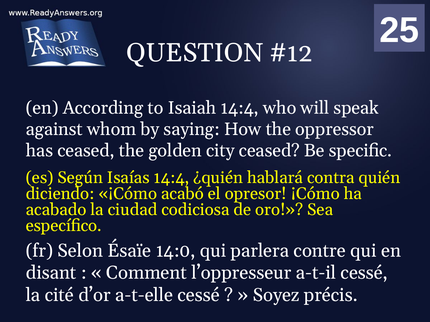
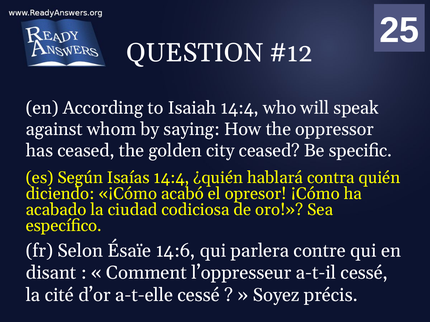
14:0: 14:0 -> 14:6 (175, 251)
